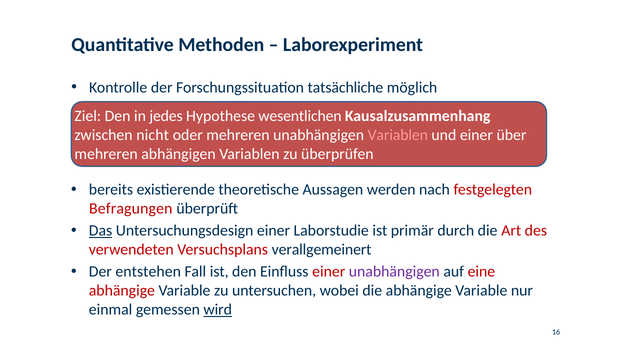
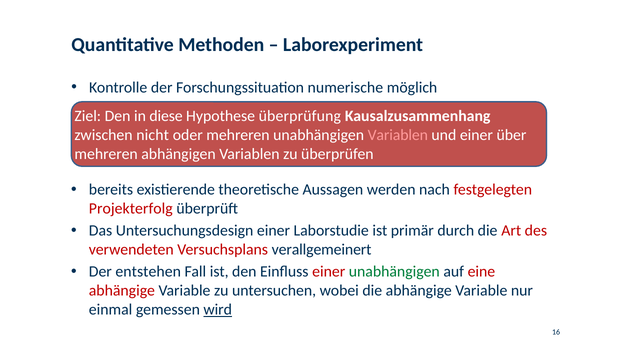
tatsächliche: tatsächliche -> numerische (345, 87)
jedes: jedes -> diese (166, 116)
wesentlichen: wesentlichen -> überprüfung (300, 116)
Befragungen: Befragungen -> Projekterfolg (131, 209)
Das underline: present -> none (101, 231)
unabhängigen colour: purple -> green (394, 272)
